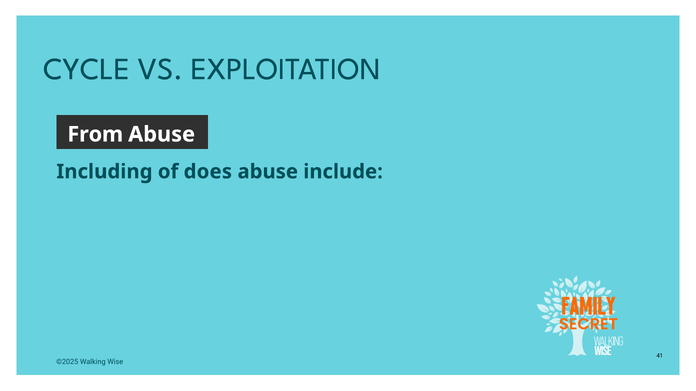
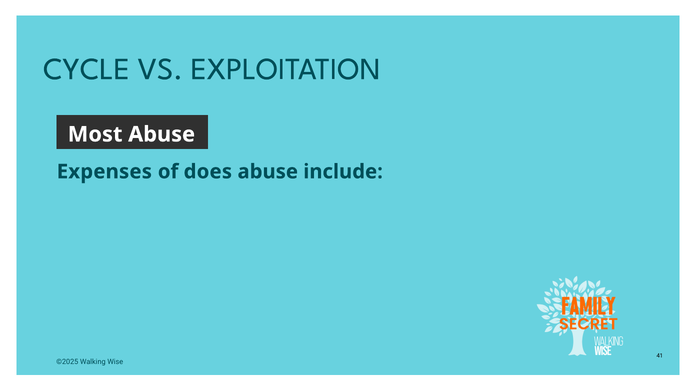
From: From -> Most (95, 135)
Including: Including -> Expenses (104, 172)
